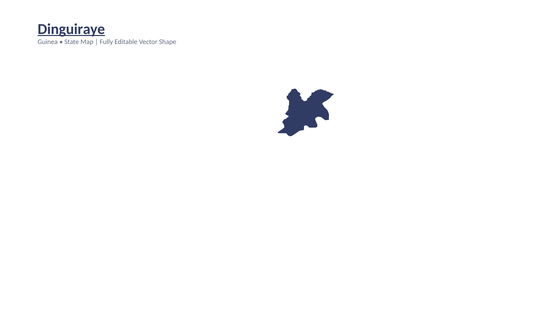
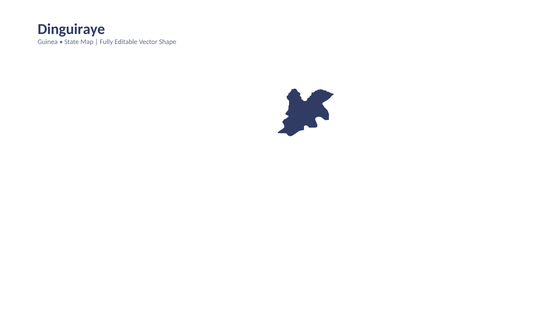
Dinguiraye underline: present -> none (71, 29)
